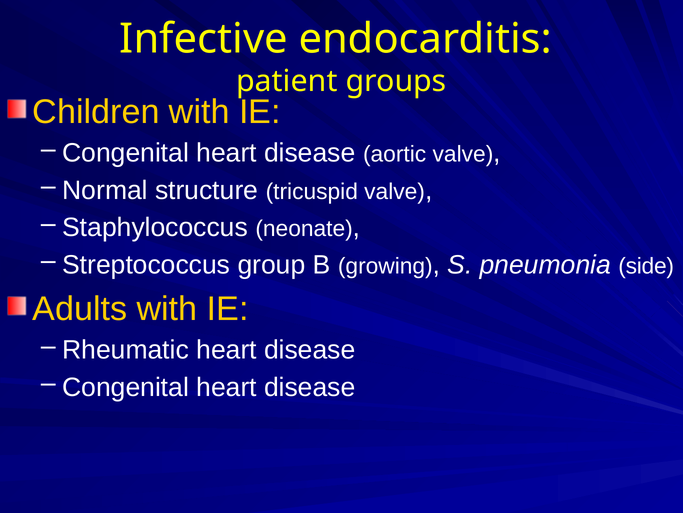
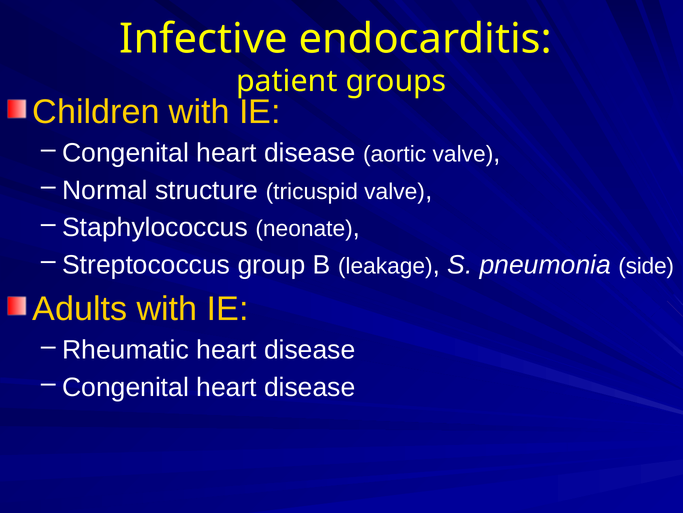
growing: growing -> leakage (385, 266)
